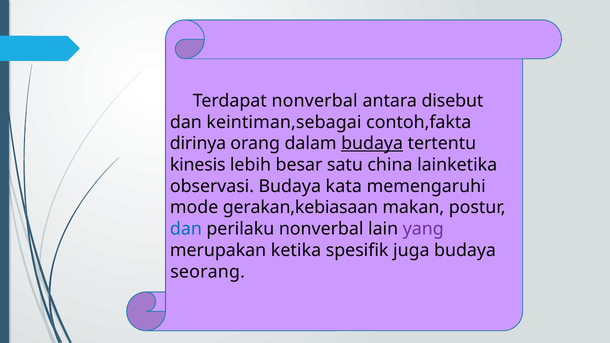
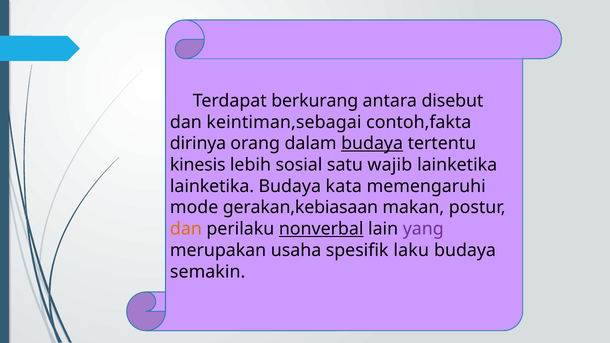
Terdapat nonverbal: nonverbal -> berkurang (315, 101)
besar: besar -> sosial (299, 165)
china: china -> wajib (390, 165)
observasi: observasi -> lainketika (212, 186)
dan colour: blue -> orange (186, 229)
nonverbal underline: none -> present (321, 229)
ketika: ketika -> usaha (296, 250)
juga: juga -> laku (411, 250)
seorang: seorang -> semakin (208, 272)
